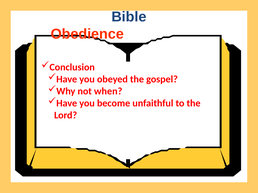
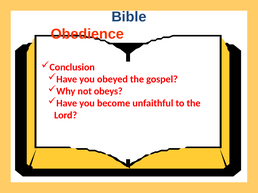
when: when -> obeys (108, 91)
